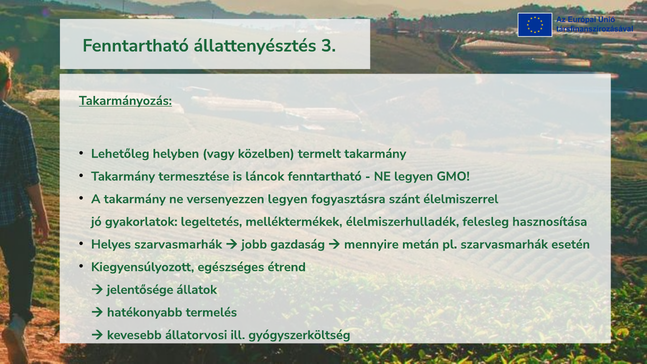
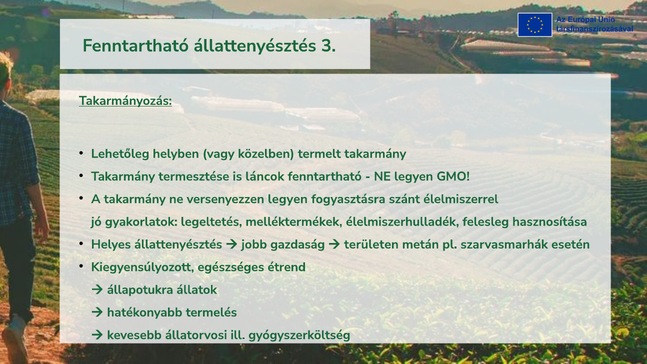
Helyes szarvasmarhák: szarvasmarhák -> állattenyésztés (178, 244)
mennyire: mennyire -> területen (371, 244)
jelentősége: jelentősége -> állapotukra (140, 290)
